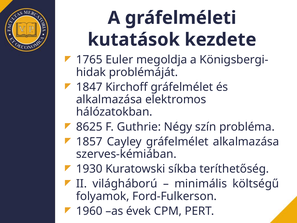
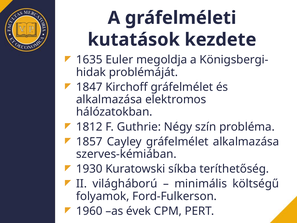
1765: 1765 -> 1635 (89, 60)
8625: 8625 -> 1812 (89, 127)
